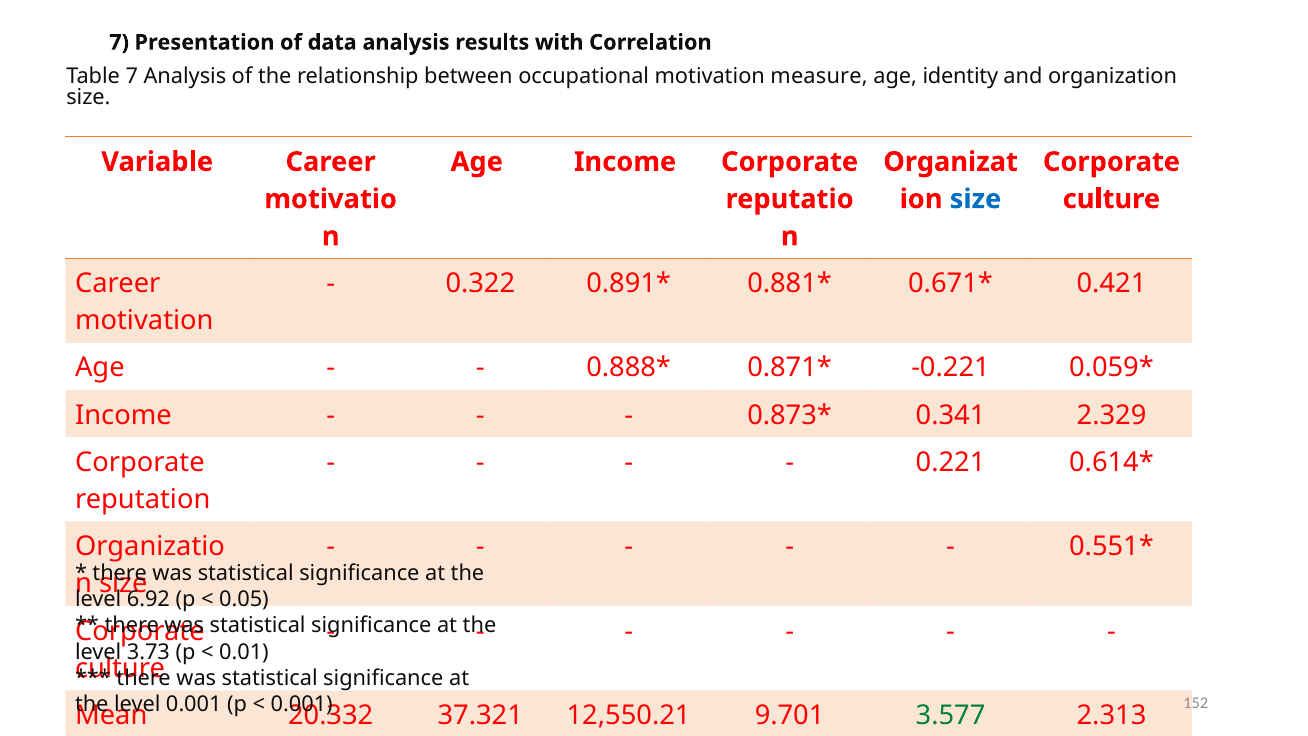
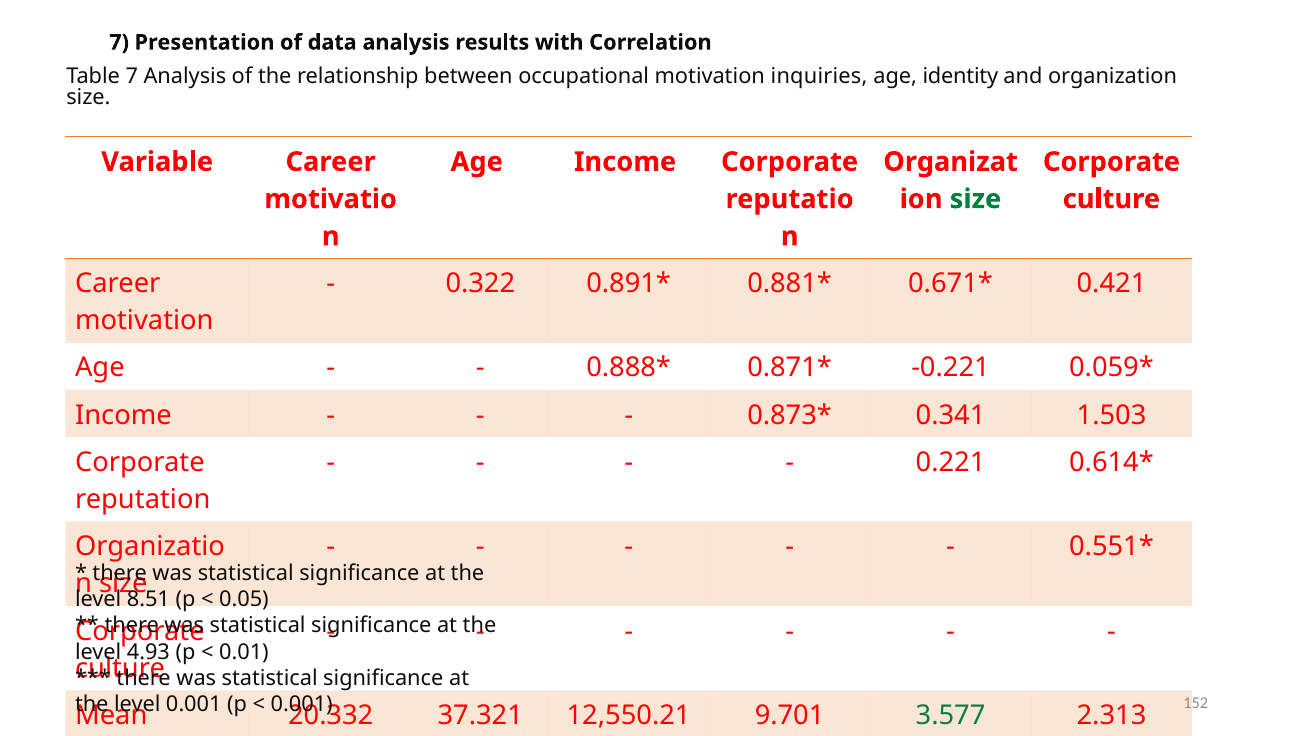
measure: measure -> inquiries (819, 76)
size colour: blue -> green (975, 199)
2.329: 2.329 -> 1.503 (1112, 415)
6.92: 6.92 -> 8.51 (148, 599)
3.73: 3.73 -> 4.93 (148, 652)
